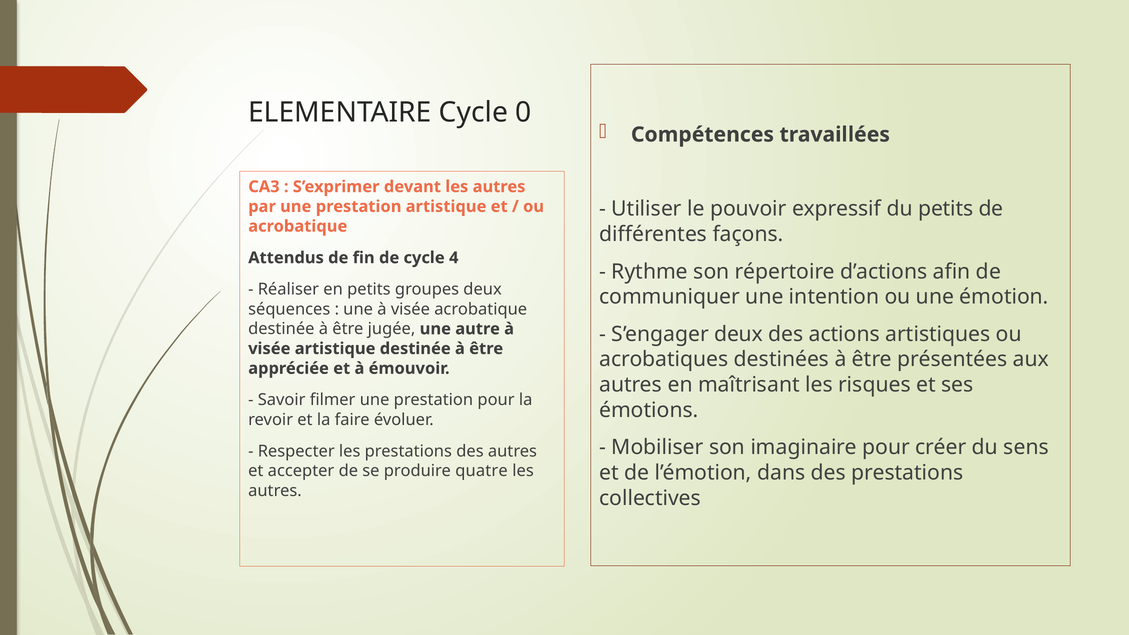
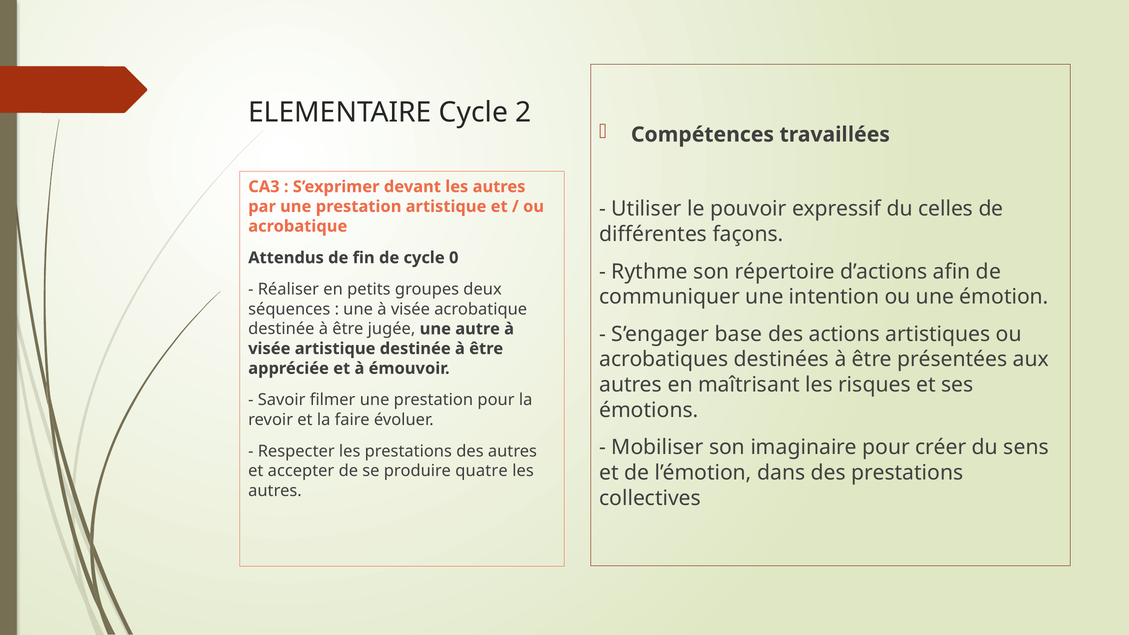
0: 0 -> 2 (523, 112)
du petits: petits -> celles (946, 209)
4: 4 -> 0 (454, 258)
S’engager deux: deux -> base (738, 334)
